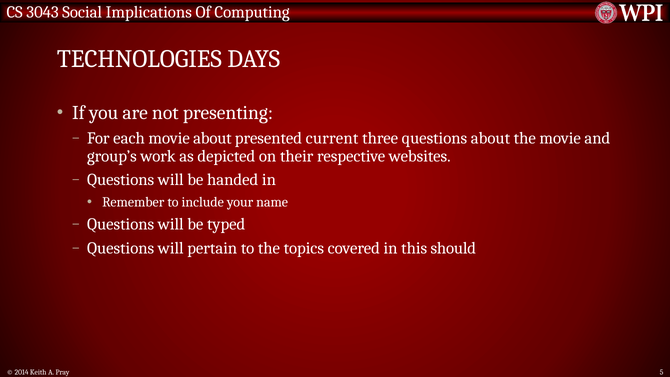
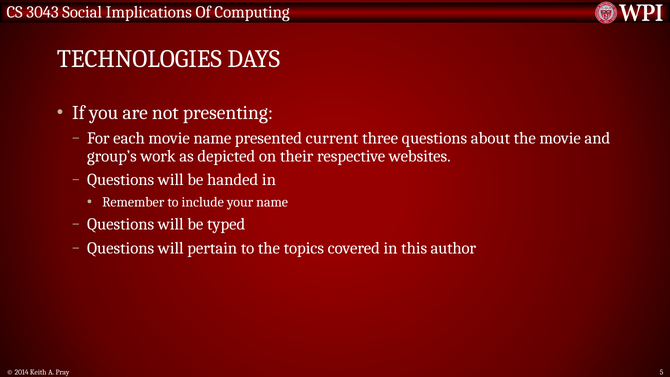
movie about: about -> name (212, 138)
should: should -> author (453, 248)
